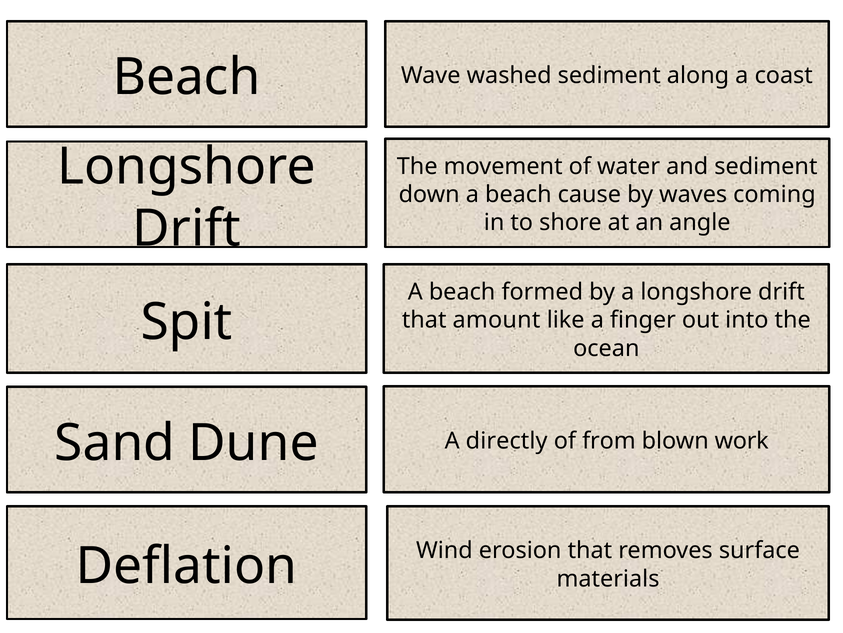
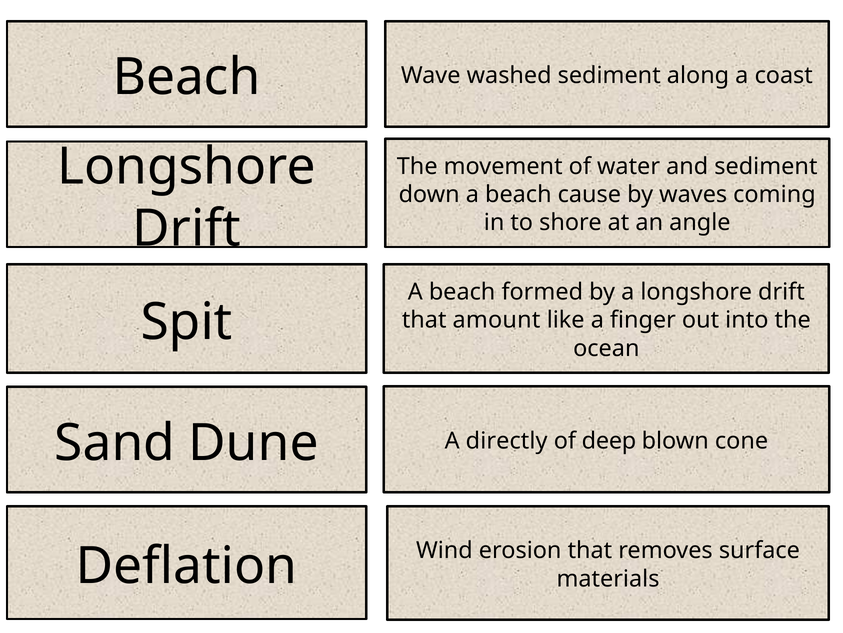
from: from -> deep (609, 440)
work: work -> cone (742, 440)
